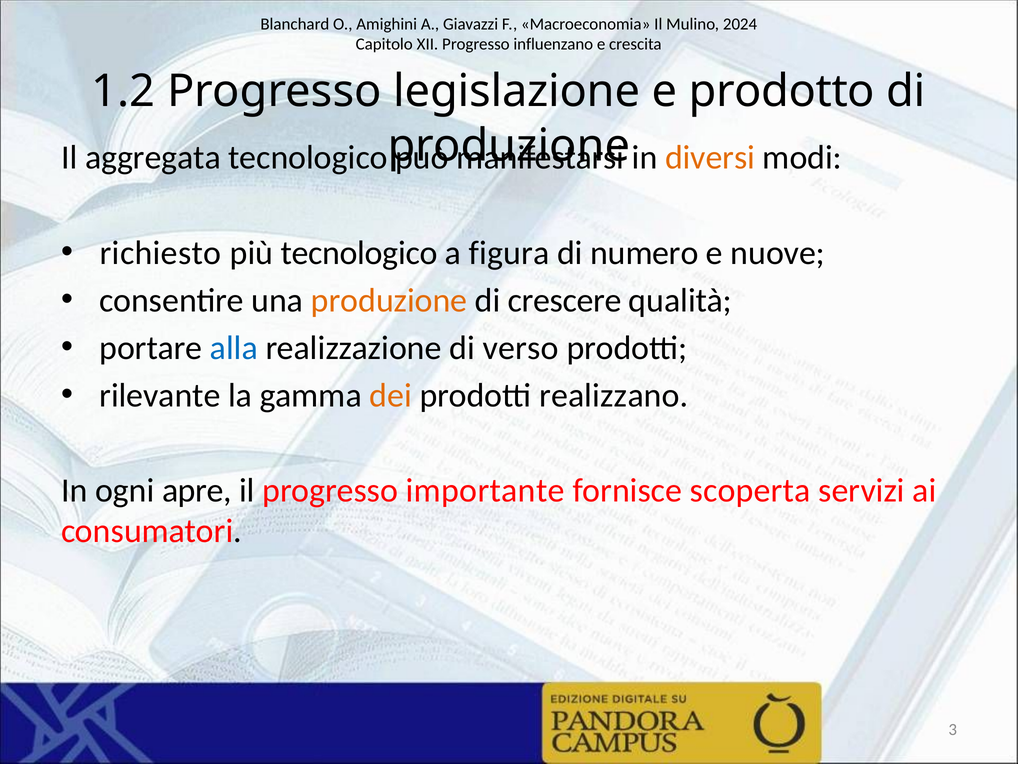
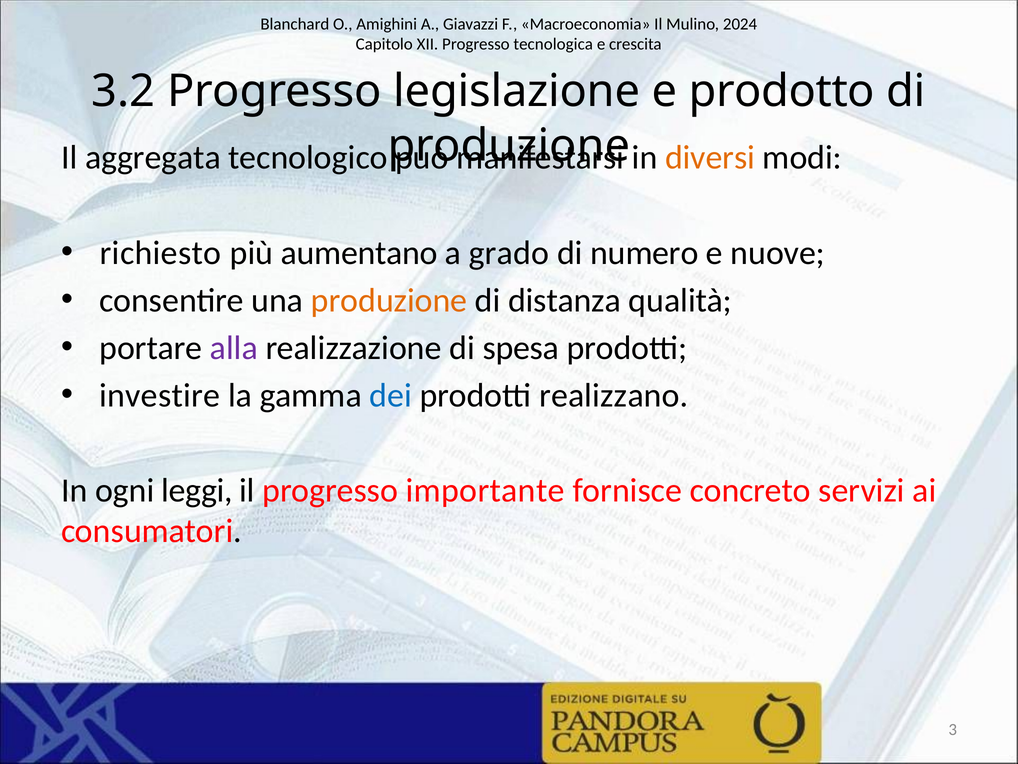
influenzano: influenzano -> tecnologica (553, 44)
1.2: 1.2 -> 3.2 (123, 91)
più tecnologico: tecnologico -> aumentano (359, 253)
figura: figura -> grado (509, 253)
crescere: crescere -> distanza (565, 300)
alla colour: blue -> purple (234, 348)
verso: verso -> spesa (521, 348)
rilevante: rilevante -> investire (160, 395)
dei colour: orange -> blue (391, 395)
apre: apre -> leggi (197, 490)
scoperta: scoperta -> concreto (750, 490)
